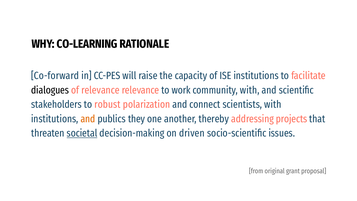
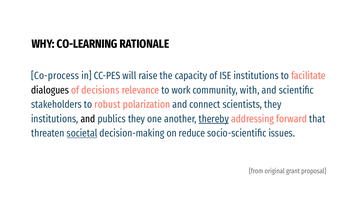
Co-forward: Co-forward -> Co-process (55, 76)
of relevance: relevance -> decisions (100, 90)
scientists with: with -> they (273, 104)
and colour: orange -> black (88, 119)
thereby underline: none -> present (214, 119)
projects: projects -> forward (292, 119)
driven: driven -> reduce (192, 133)
